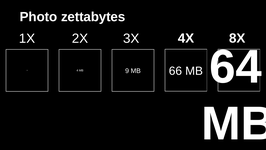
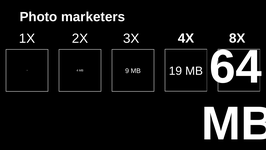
zettabytes: zettabytes -> marketers (93, 17)
66: 66 -> 19 (175, 71)
